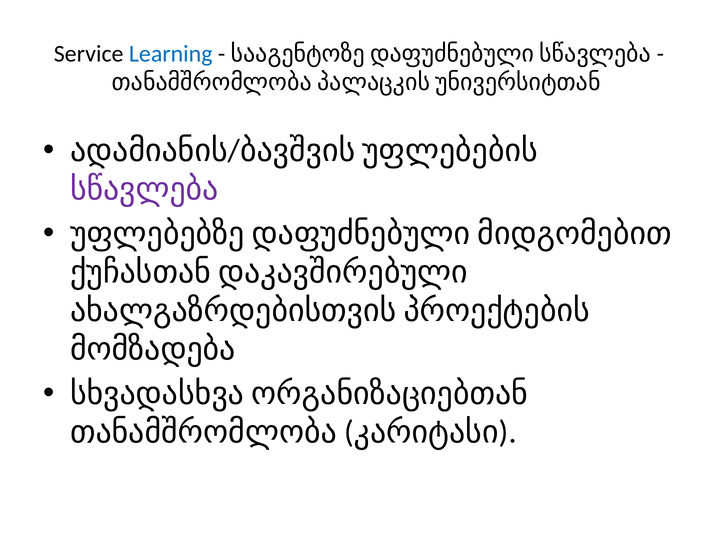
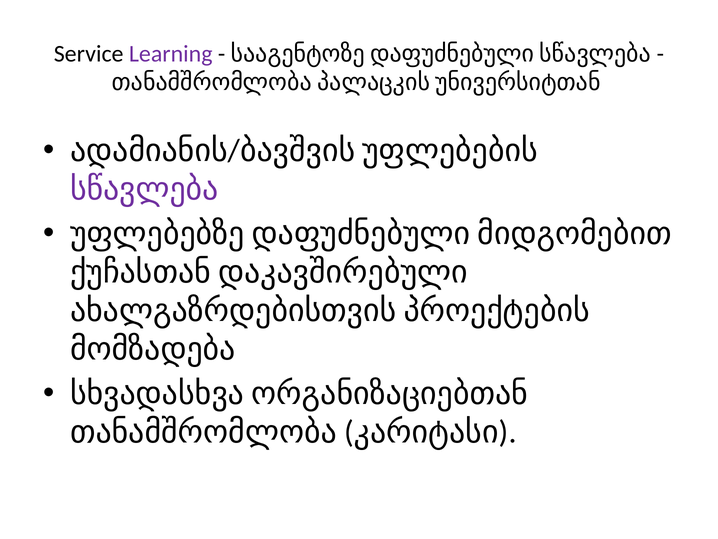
Learning colour: blue -> purple (171, 54)
